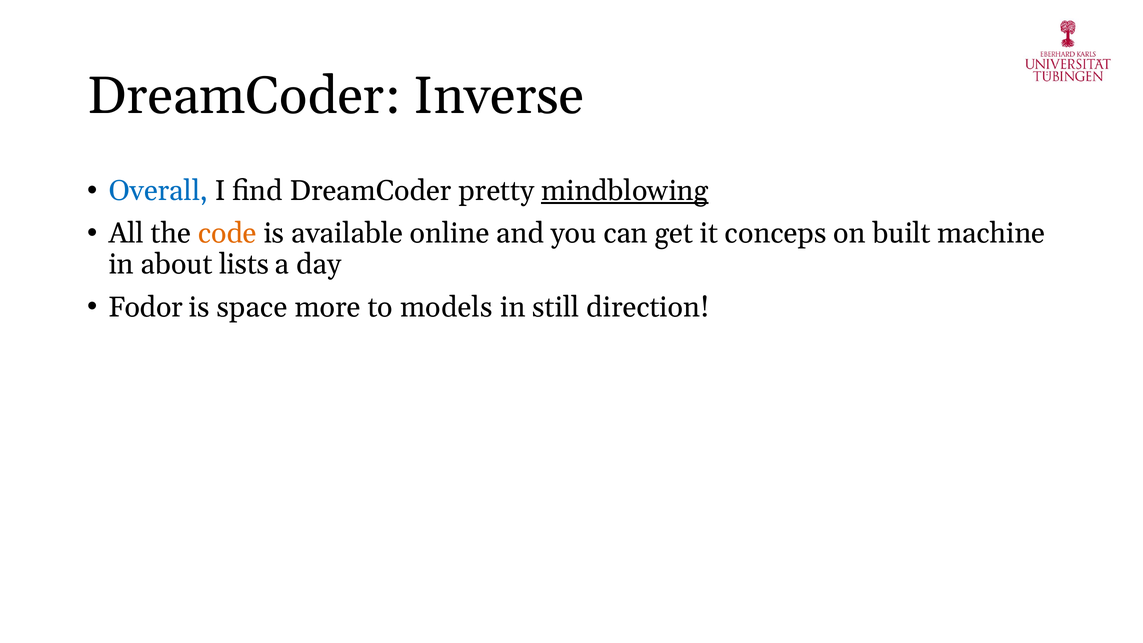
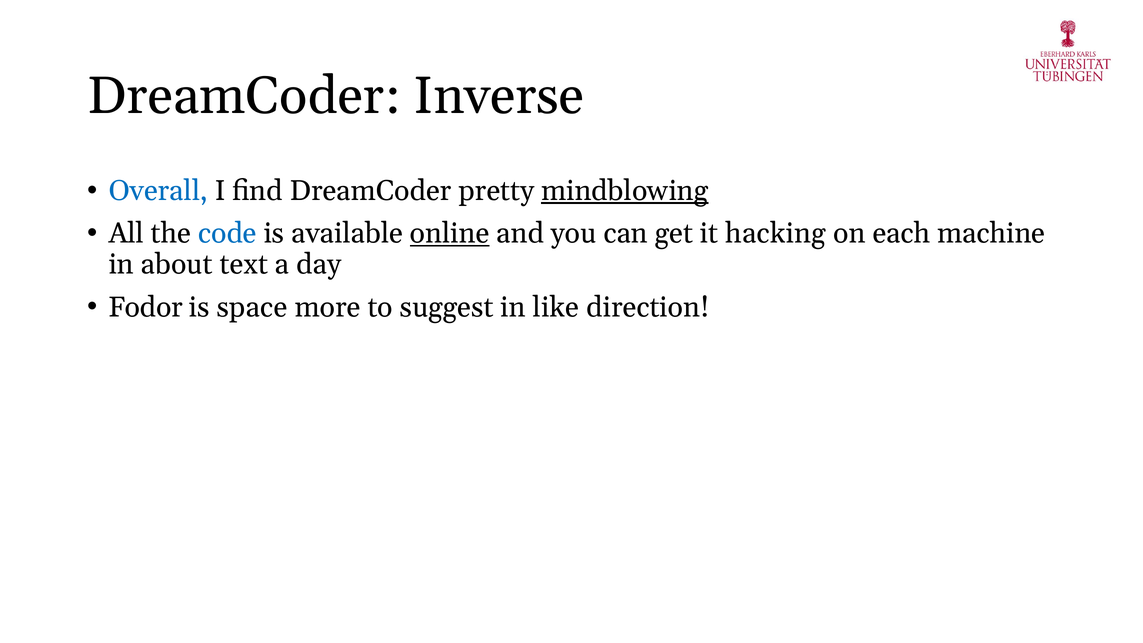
code colour: orange -> blue (227, 233)
online underline: none -> present (450, 233)
conceps: conceps -> hacking (776, 233)
built: built -> each (901, 233)
lists: lists -> text (244, 264)
models: models -> suggest (447, 307)
still: still -> like (556, 307)
